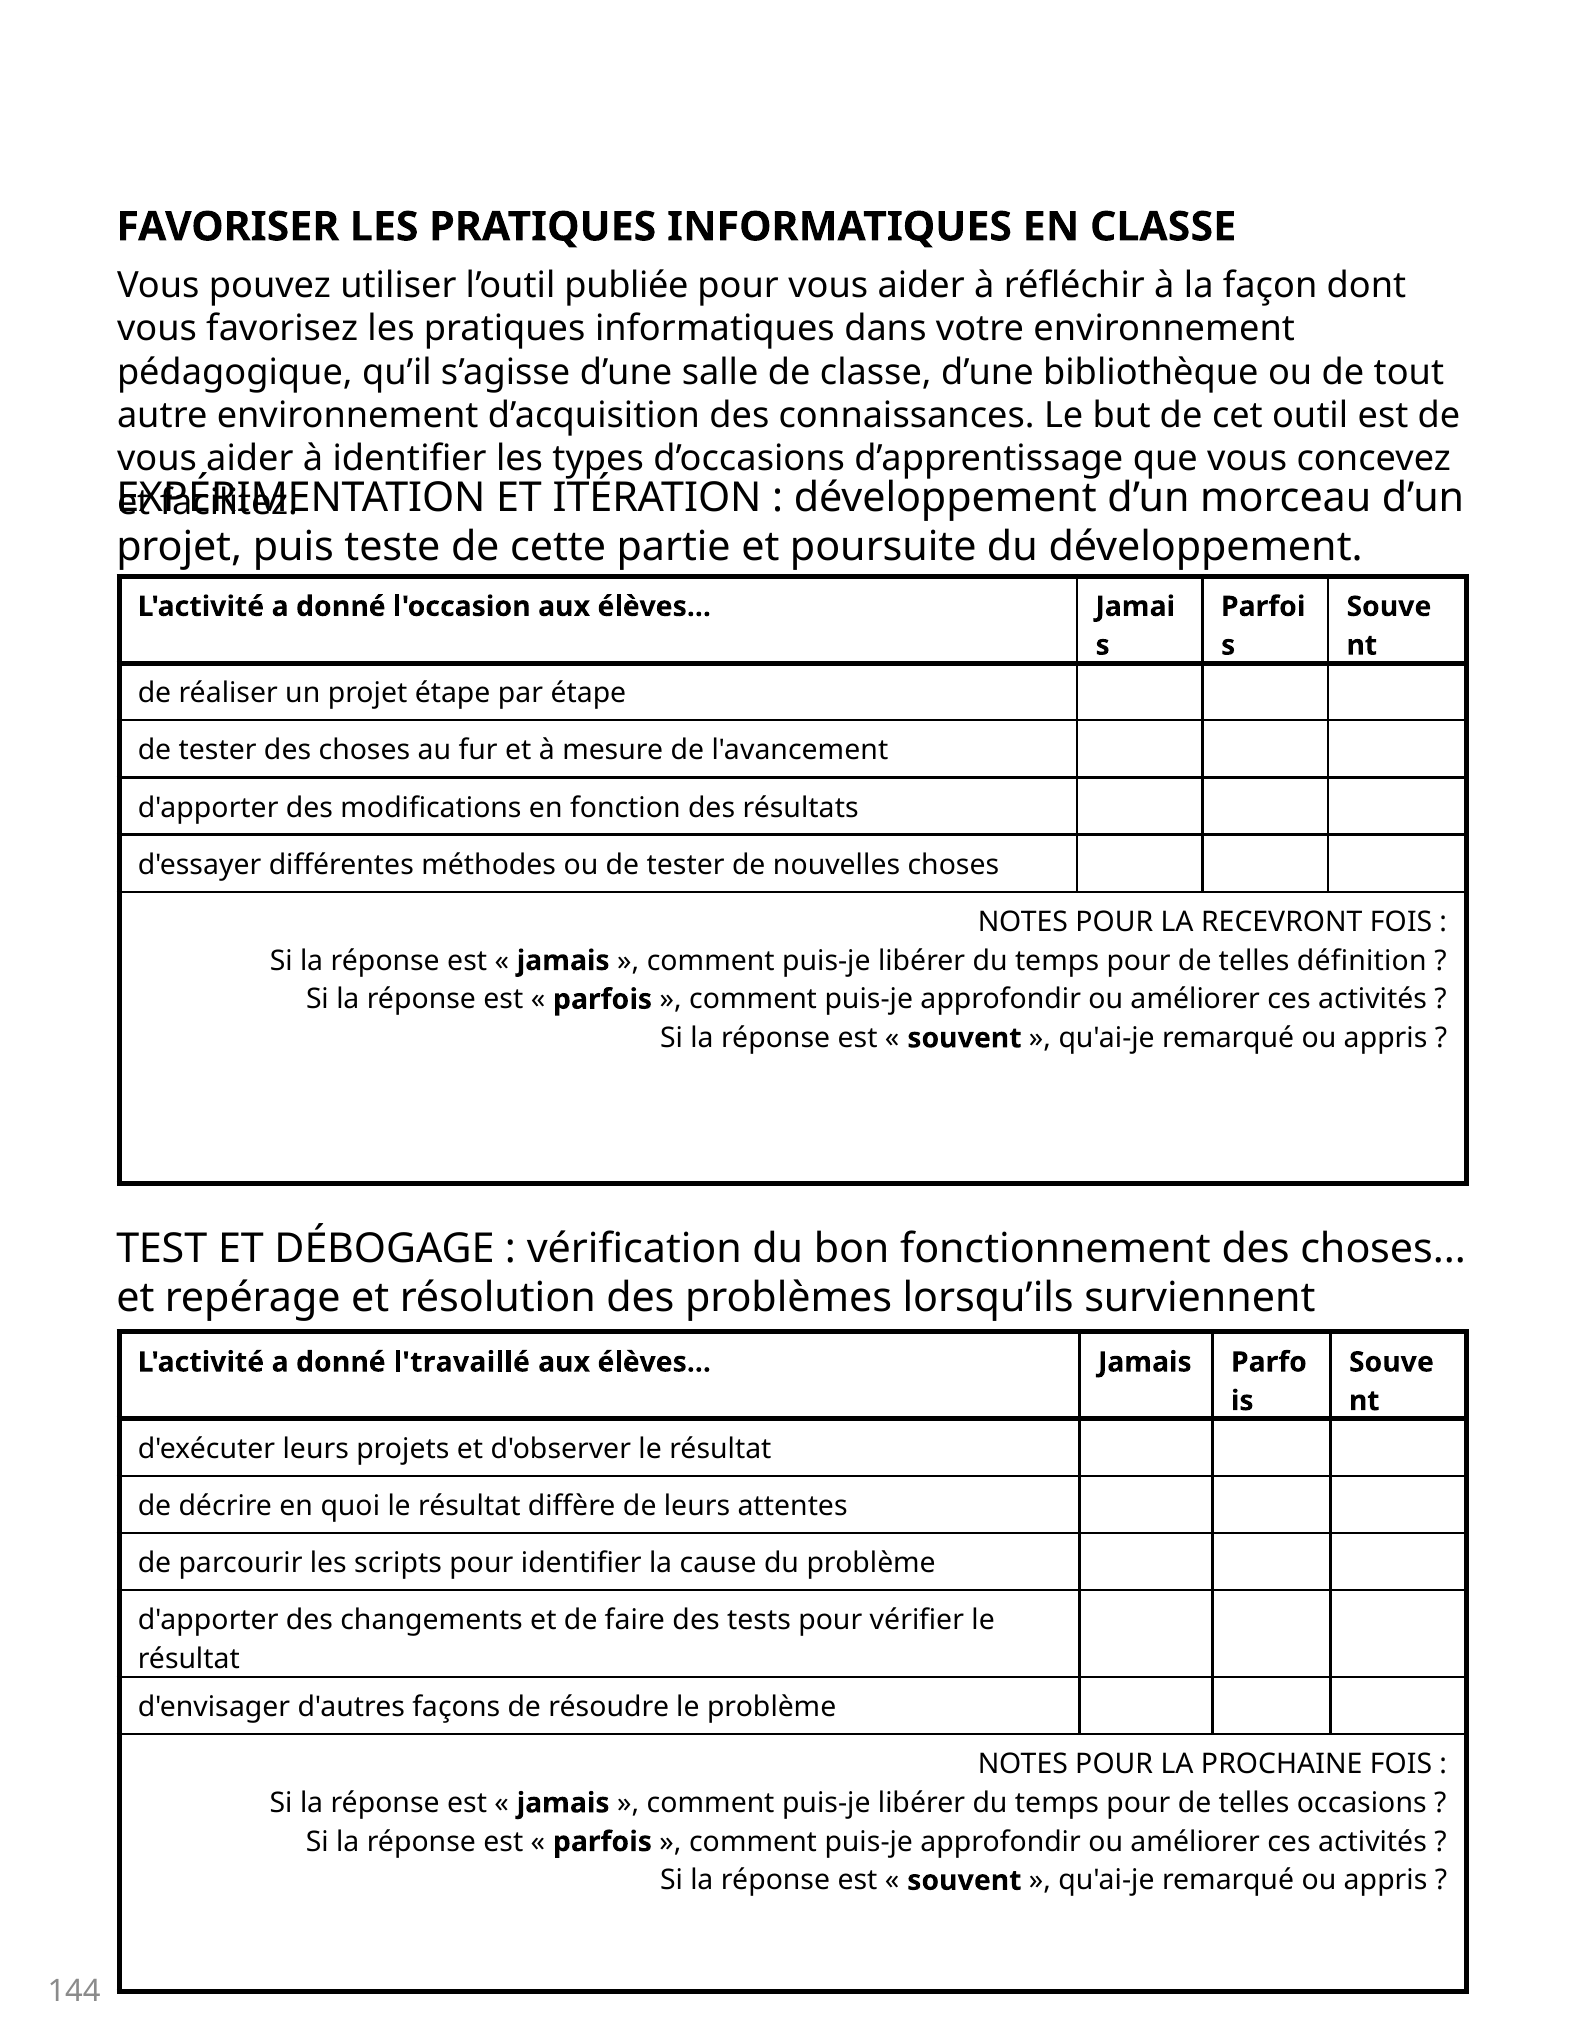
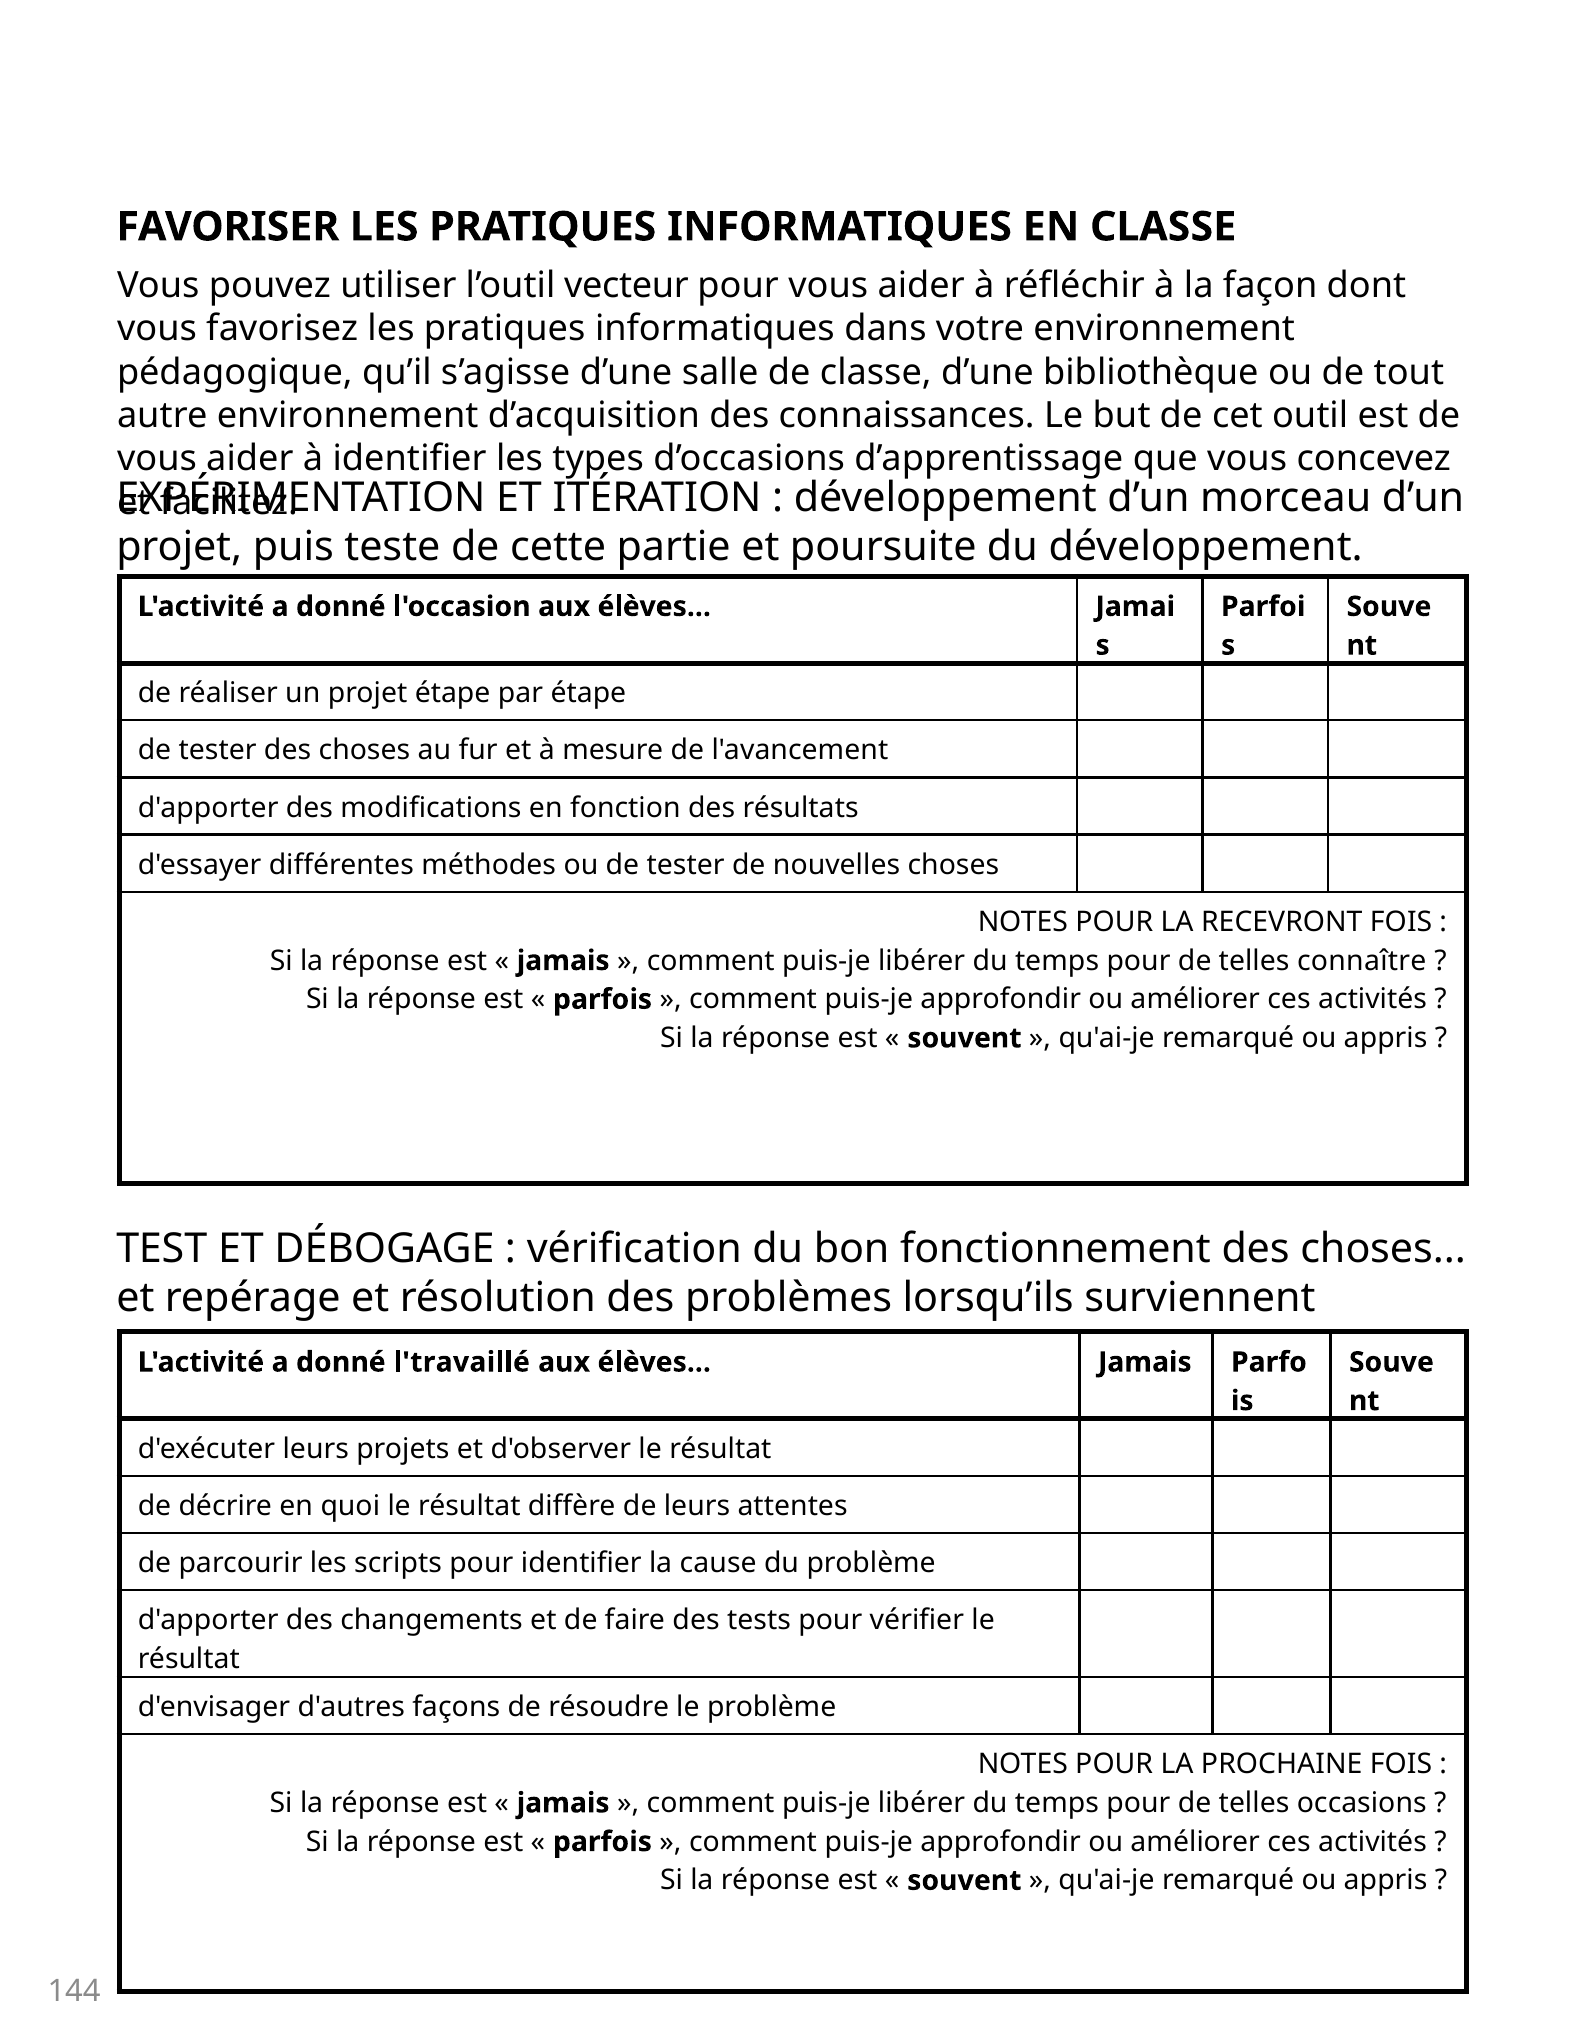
publiée: publiée -> vecteur (626, 285)
définition: définition -> connaître (1362, 960)
